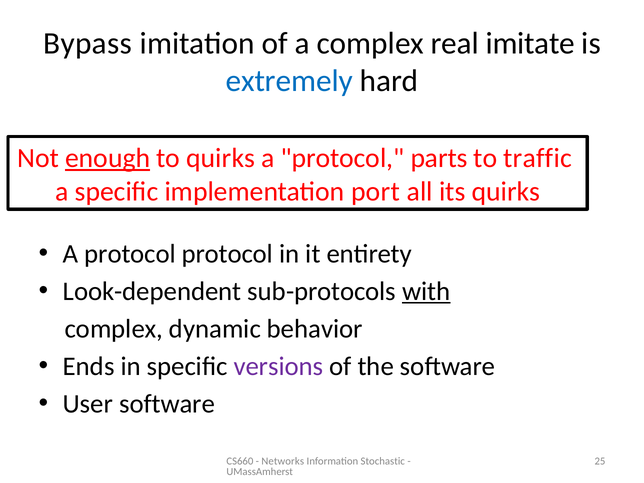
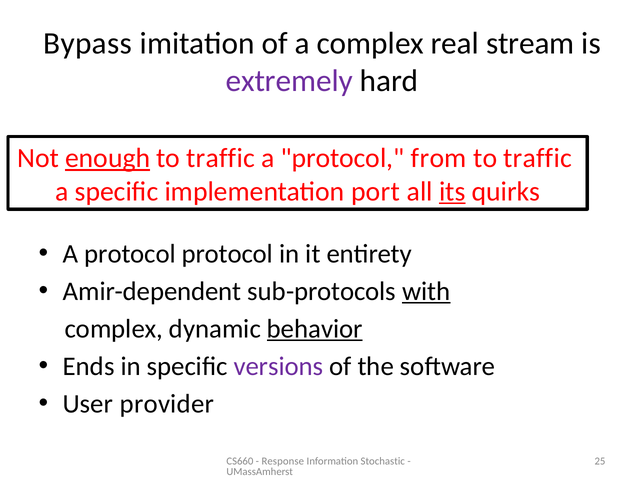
imitate: imitate -> stream (530, 44)
extremely colour: blue -> purple (289, 81)
quirks: quirks -> traffic (221, 158)
parts: parts -> from (439, 158)
its underline: none -> present (452, 191)
Look-dependent: Look-dependent -> Amir-dependent (152, 291)
behavior underline: none -> present (315, 329)
User software: software -> provider (167, 404)
Networks: Networks -> Response (283, 461)
